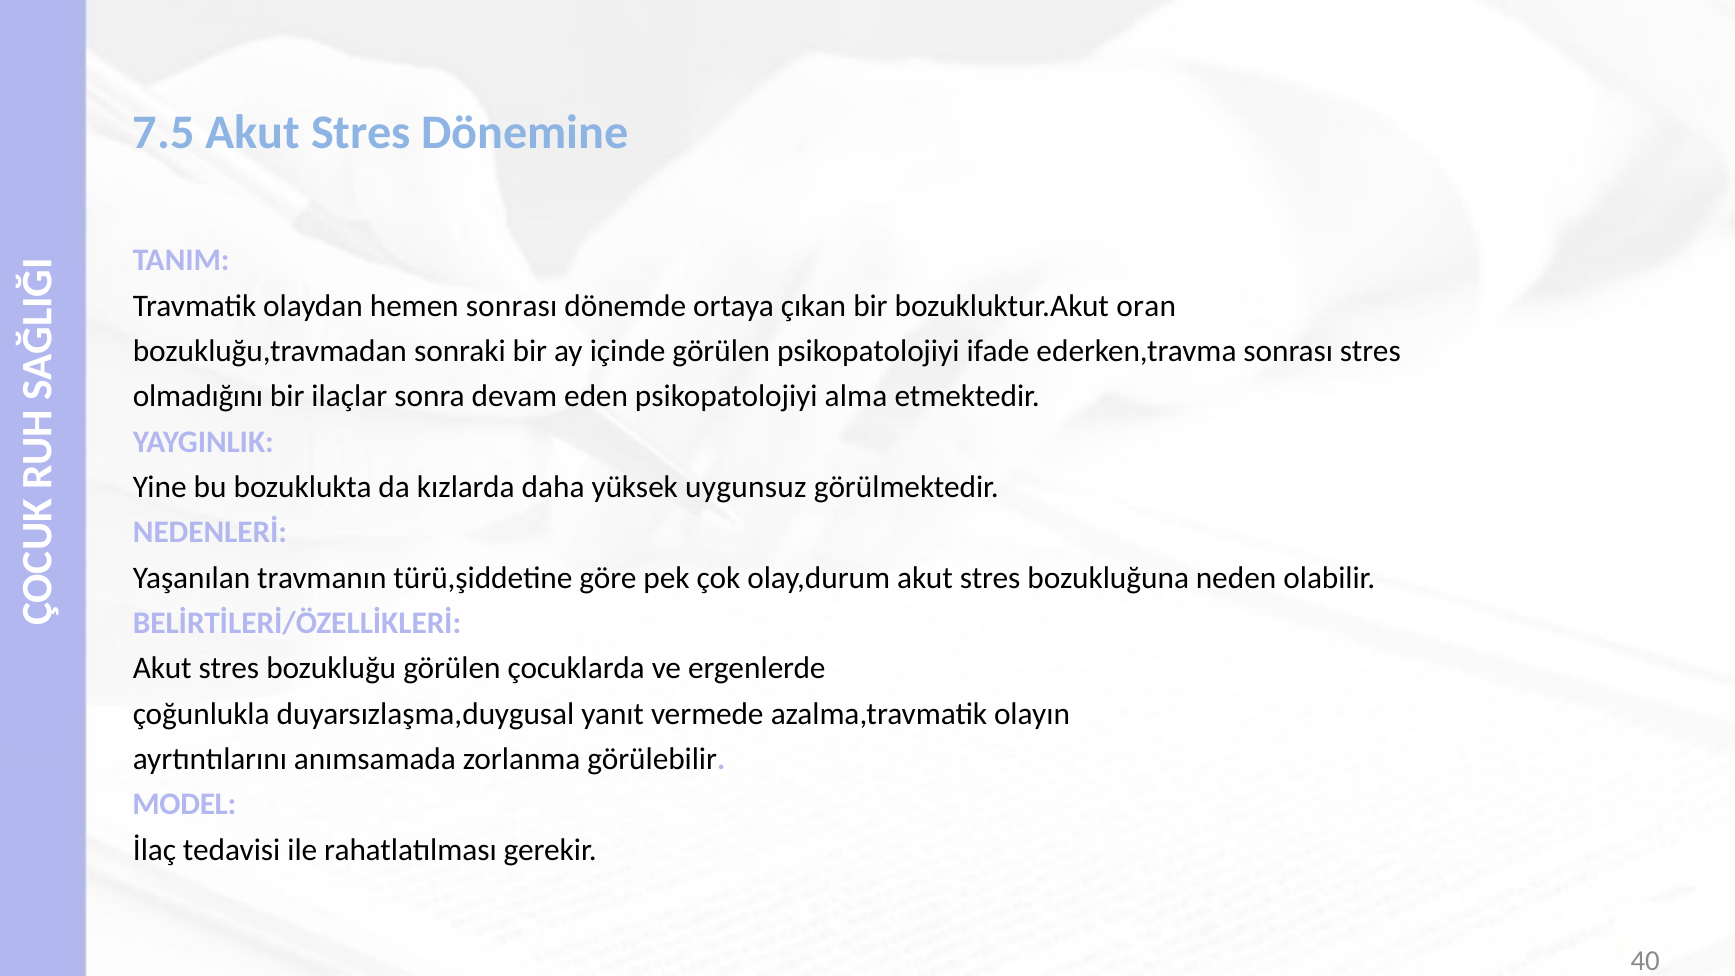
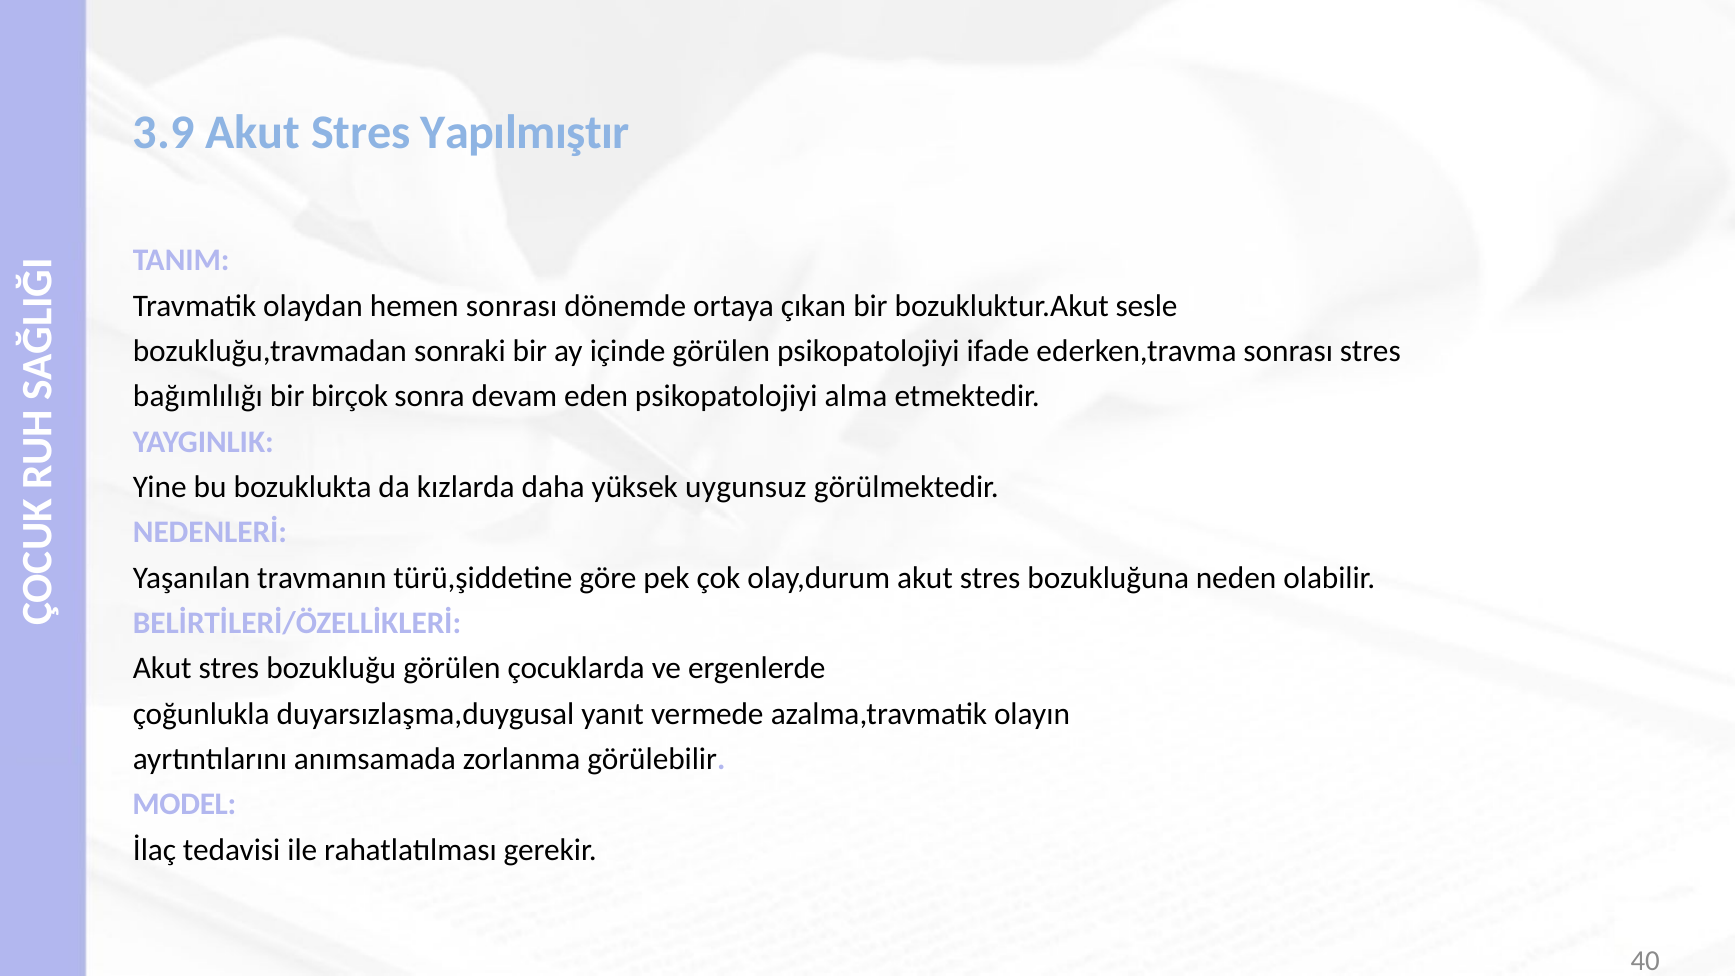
7.5: 7.5 -> 3.9 (164, 132)
Dönemine: Dönemine -> Yapılmıştır (525, 132)
oran: oran -> sesle (1147, 306)
olmadığını: olmadığını -> bağımlılığı (198, 396)
ilaçlar: ilaçlar -> birçok (350, 396)
